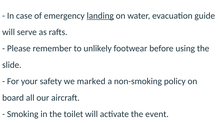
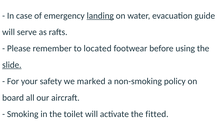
unlikely: unlikely -> located (98, 48)
slide underline: none -> present (12, 65)
event: event -> fitted (157, 114)
